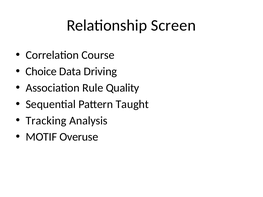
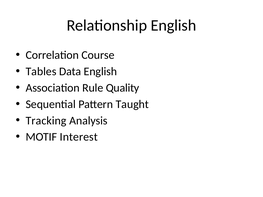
Relationship Screen: Screen -> English (173, 25)
Choice: Choice -> Tables (41, 72)
Data Driving: Driving -> English (100, 72)
Overuse: Overuse -> Interest (79, 137)
